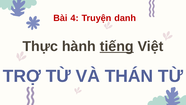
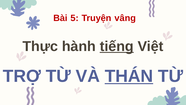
4: 4 -> 5 (75, 18)
danh: danh -> vâng (125, 18)
THÁN underline: none -> present (129, 76)
